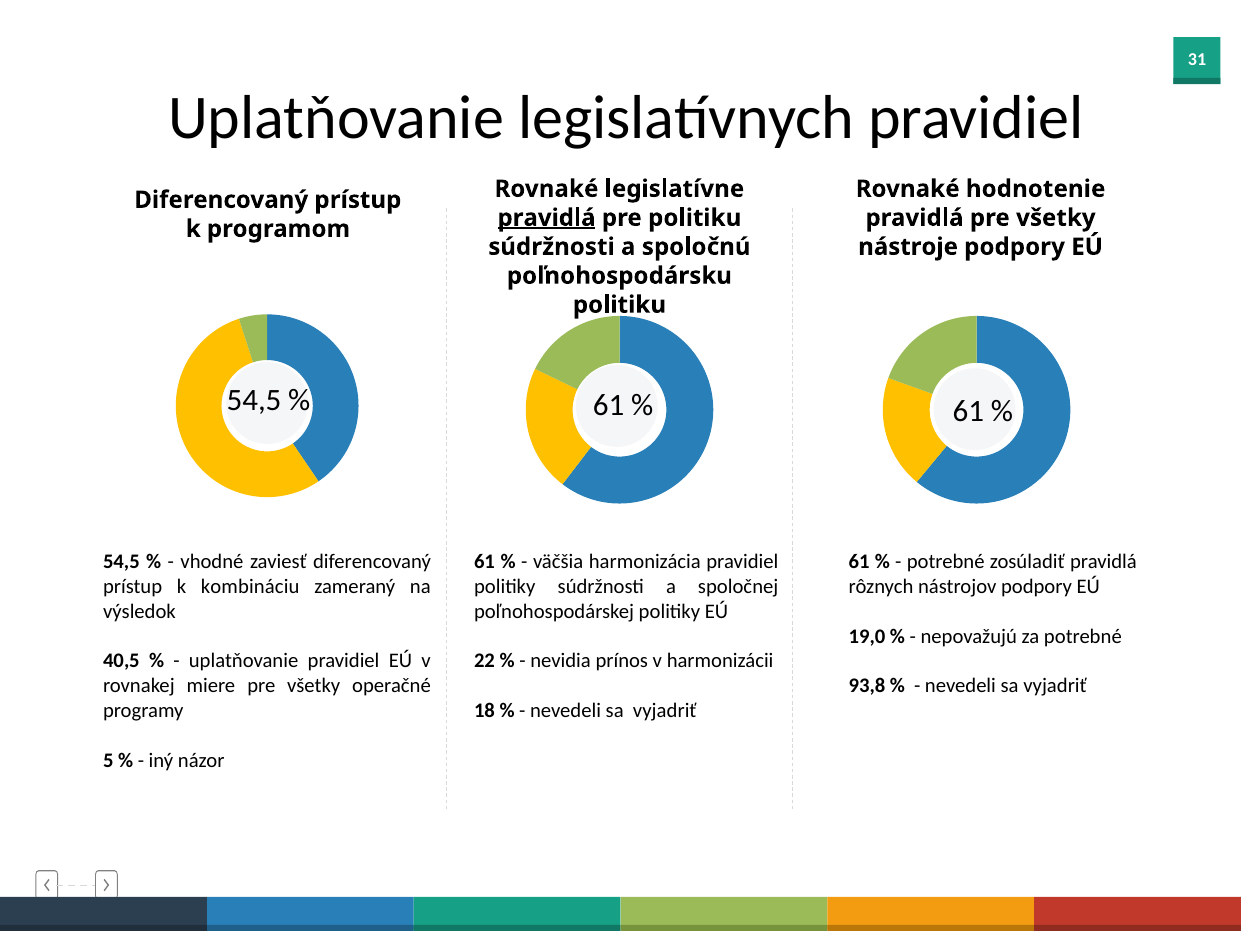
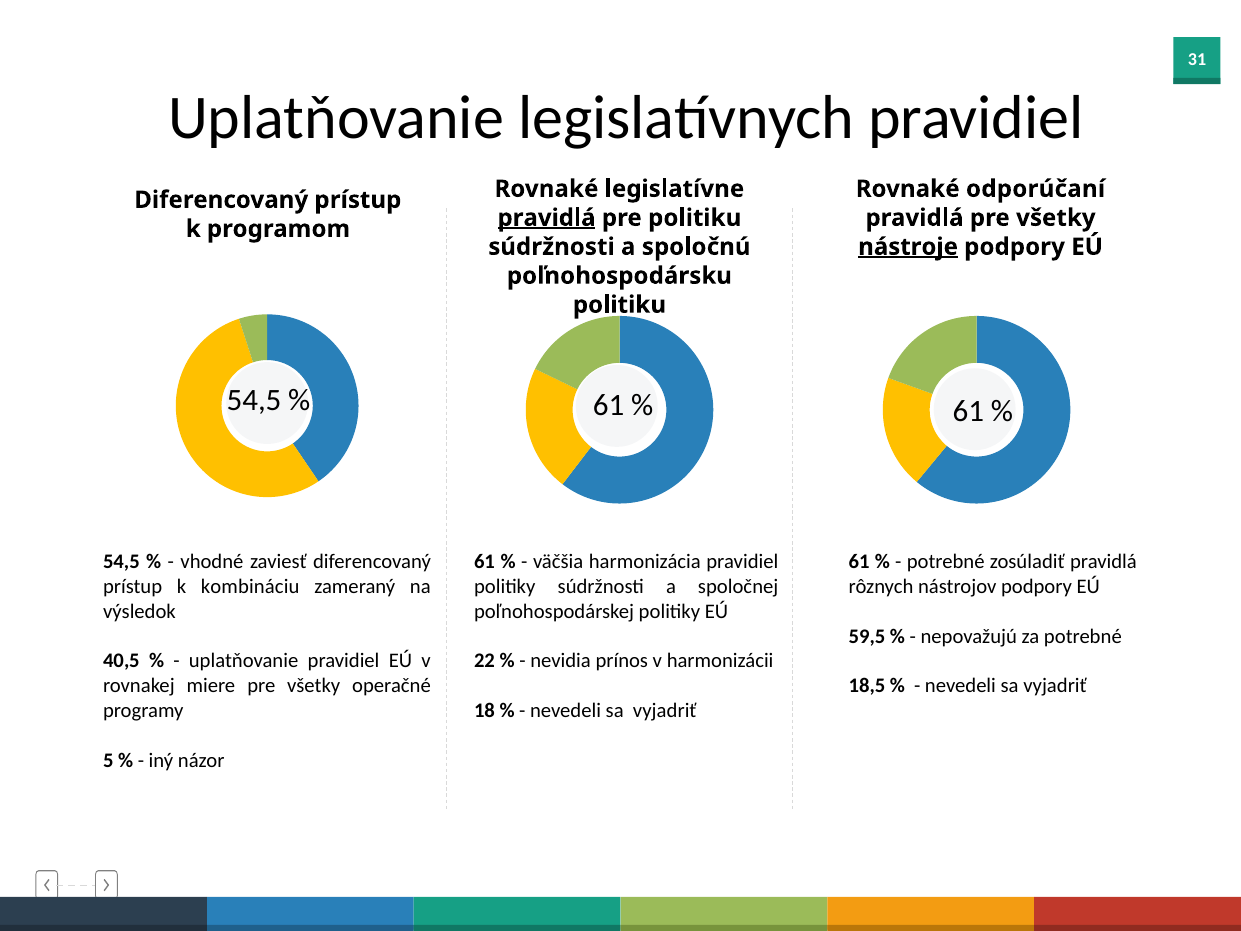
hodnotenie: hodnotenie -> odporúčaní (1036, 189)
nástroje underline: none -> present (908, 247)
19,0: 19,0 -> 59,5 (867, 636)
93,8: 93,8 -> 18,5 (867, 686)
